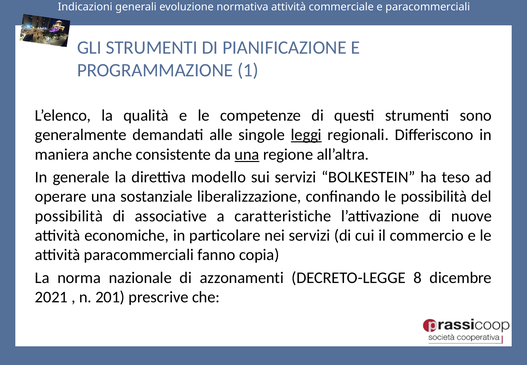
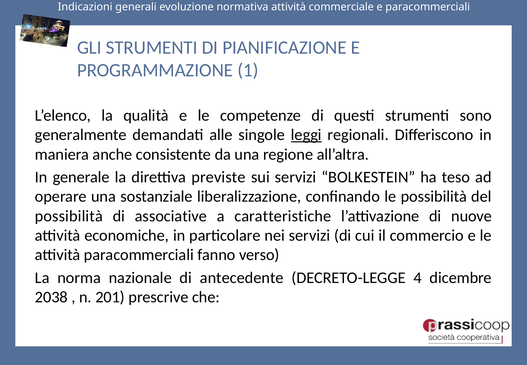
una underline: present -> none (247, 154)
modello: modello -> previste (218, 177)
copia: copia -> verso (259, 255)
azzonamenti: azzonamenti -> antecedente (242, 278)
8: 8 -> 4 (418, 278)
2021: 2021 -> 2038 (51, 297)
